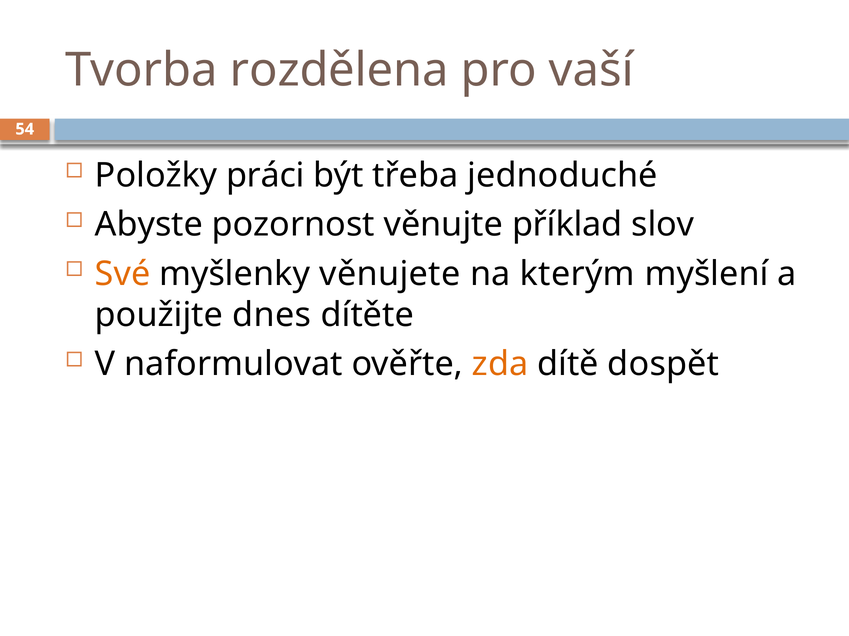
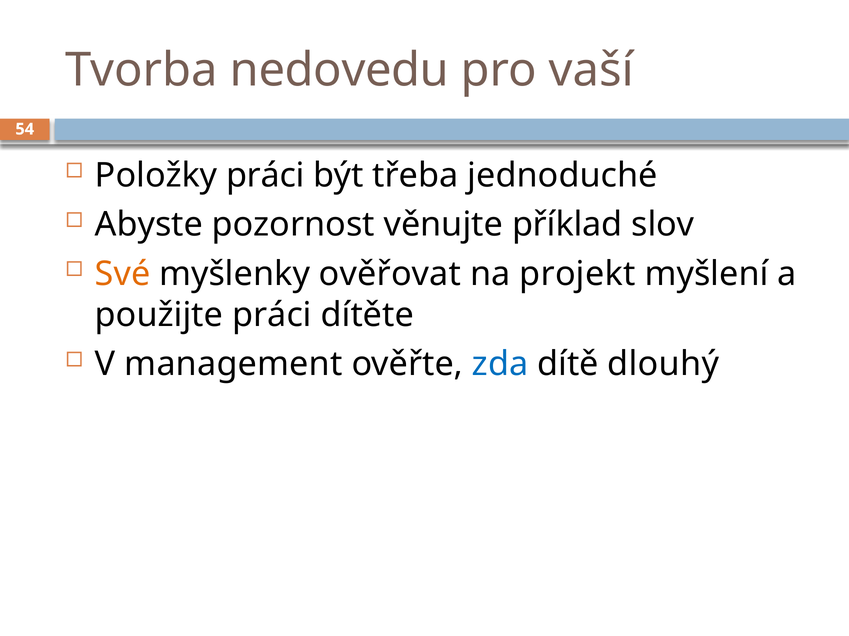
rozdělena: rozdělena -> nedovedu (339, 71)
věnujete: věnujete -> ověřovat (390, 274)
kterým: kterým -> projekt (577, 274)
použijte dnes: dnes -> práci (272, 315)
naformulovat: naformulovat -> management (233, 365)
zda colour: orange -> blue (500, 365)
dospět: dospět -> dlouhý (663, 365)
